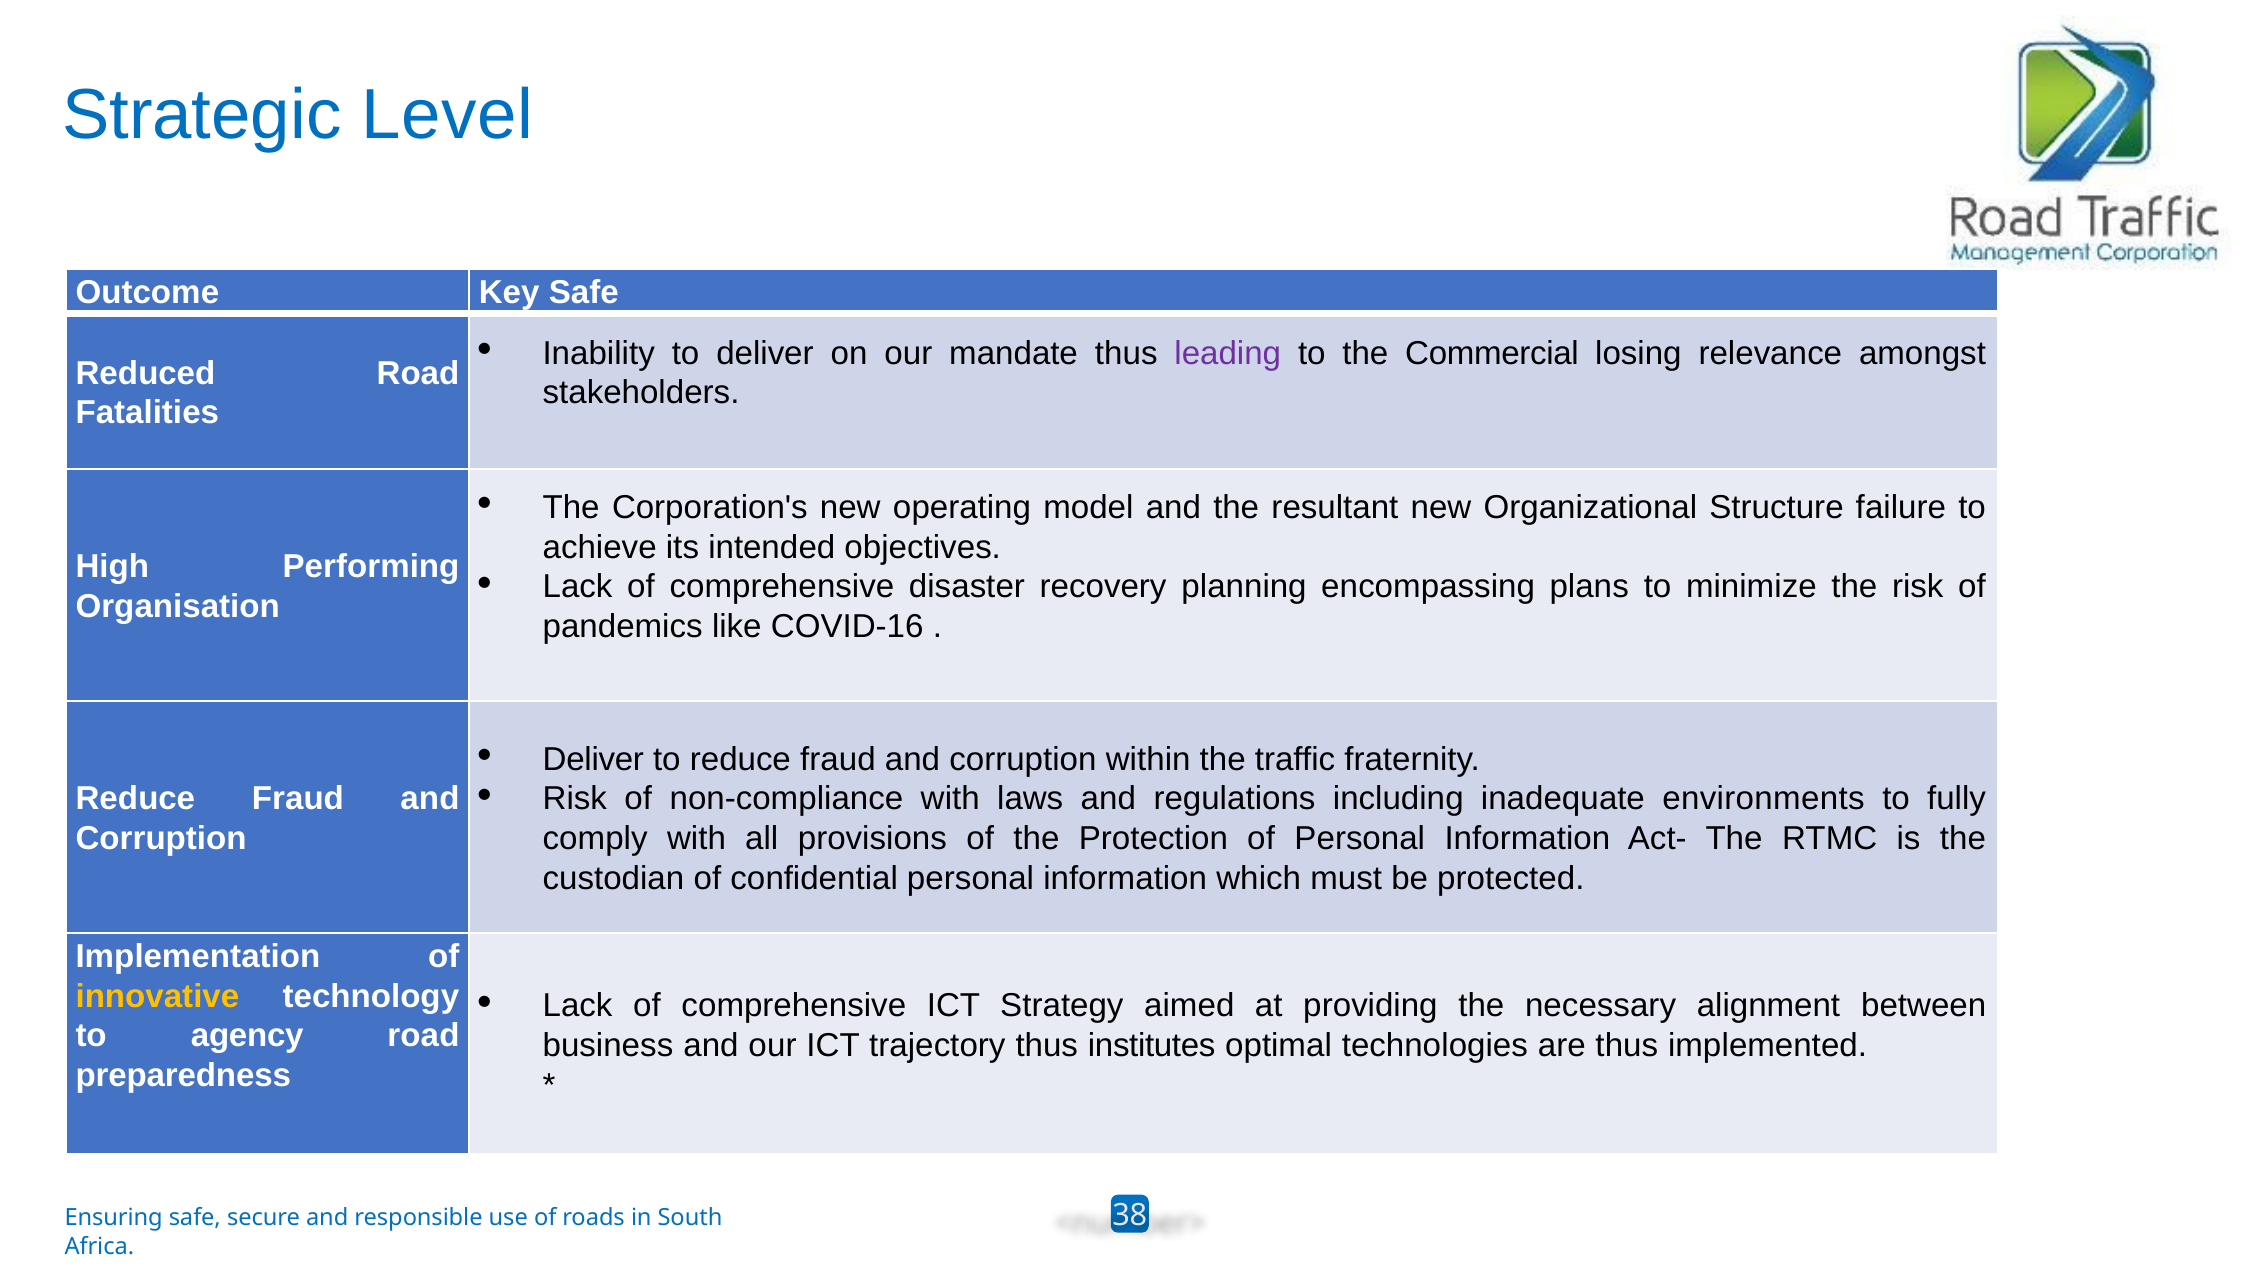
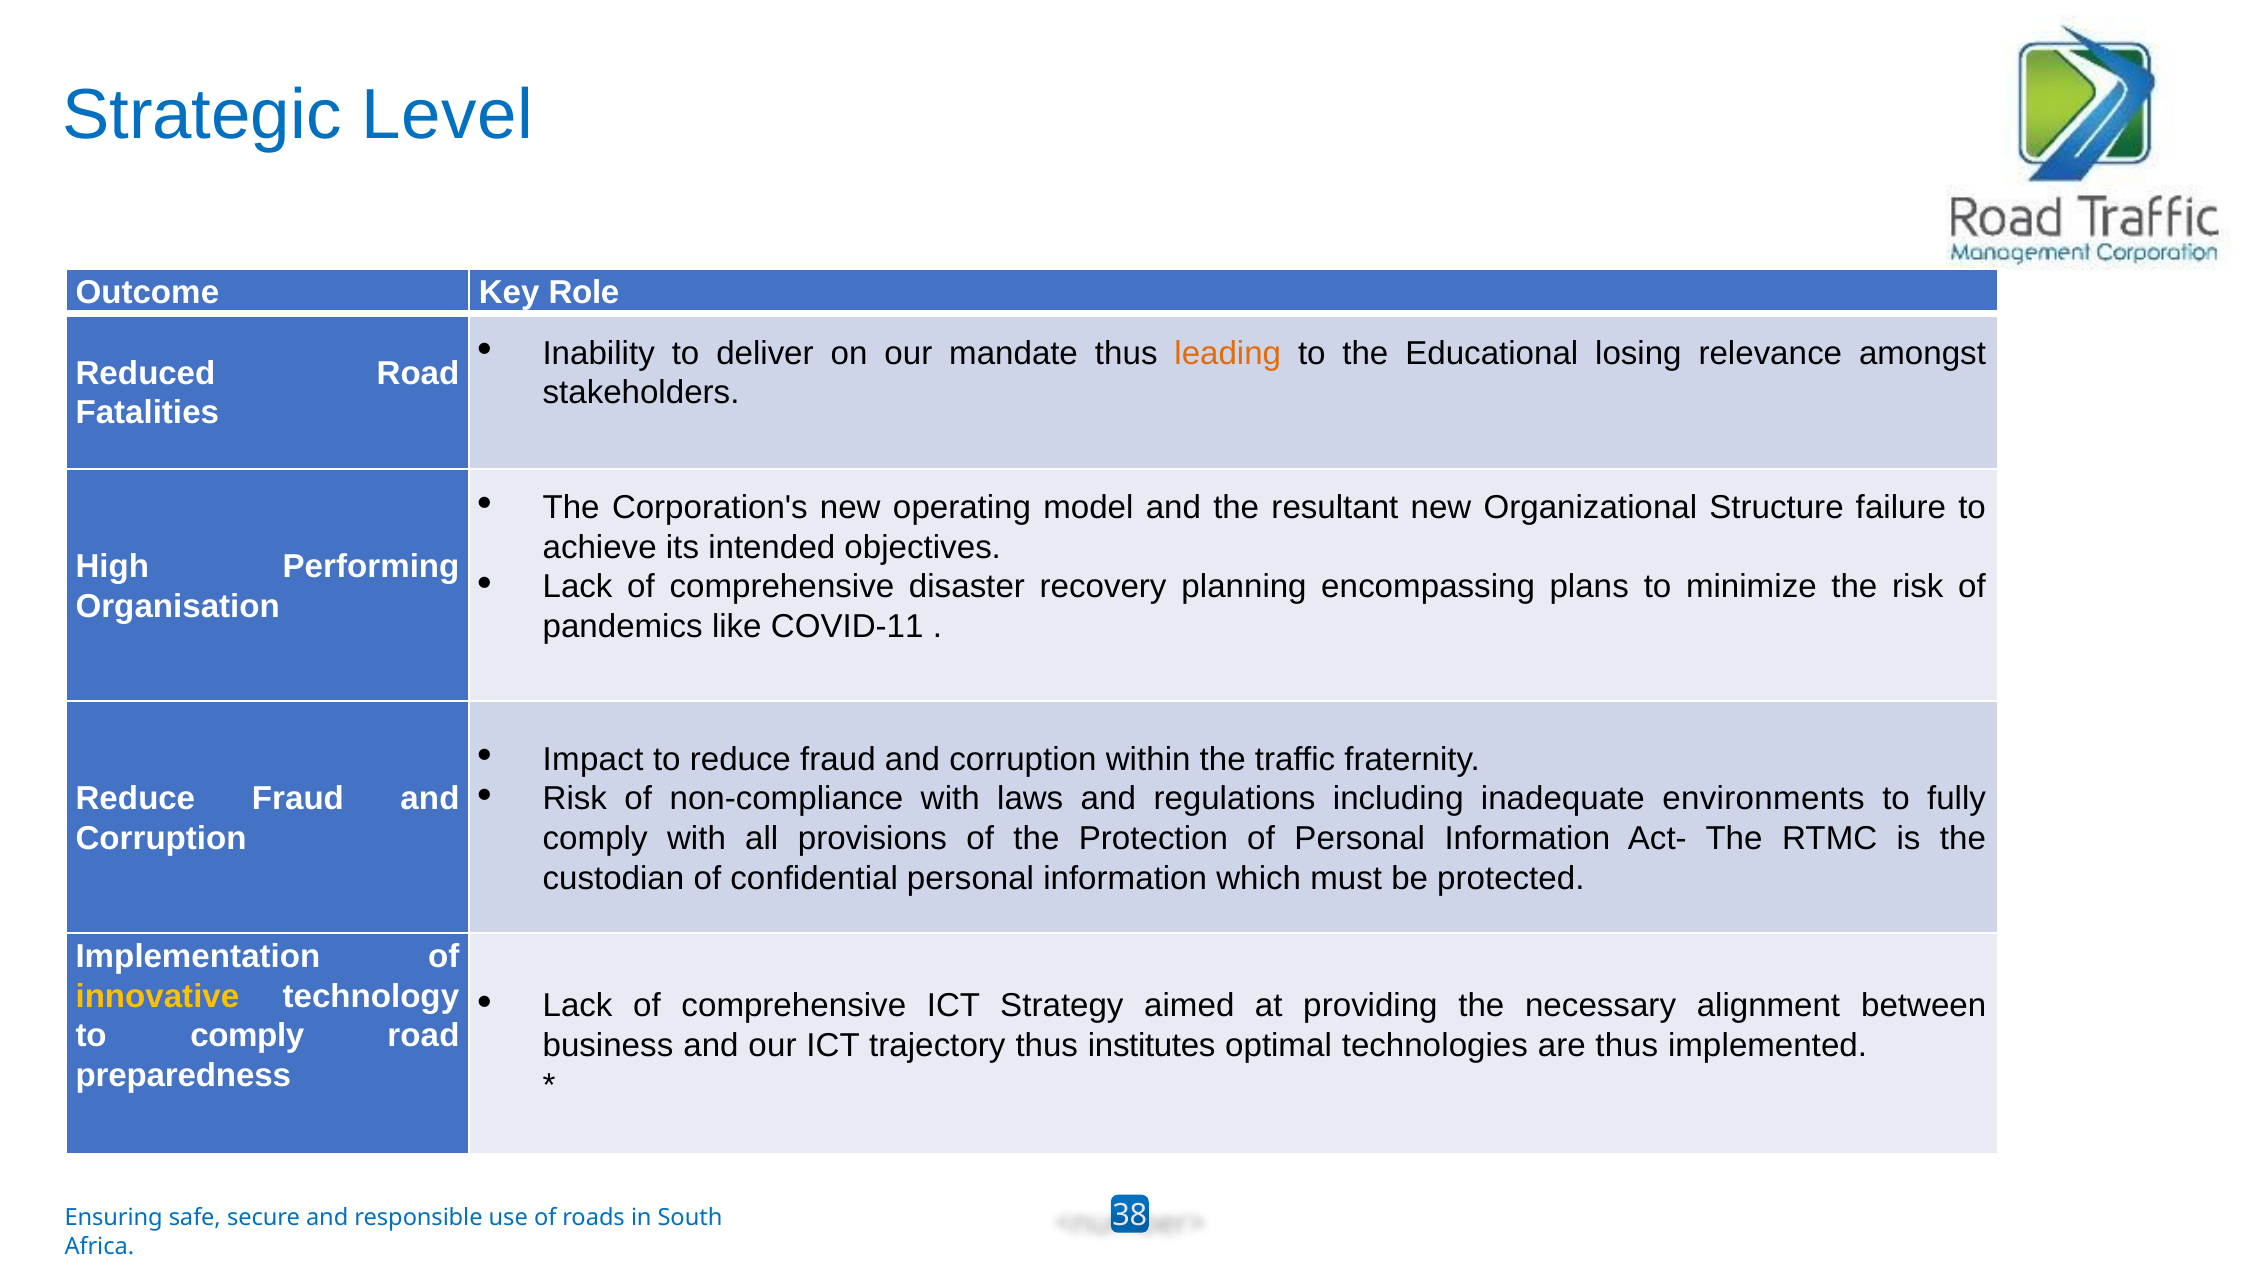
Key Safe: Safe -> Role (584, 293)
leading colour: purple -> orange (1228, 353)
Commercial: Commercial -> Educational (1492, 353)
COVID-16: COVID-16 -> COVID-11 (847, 626)
Deliver: Deliver -> Impact (593, 759)
to agency: agency -> comply (247, 1036)
